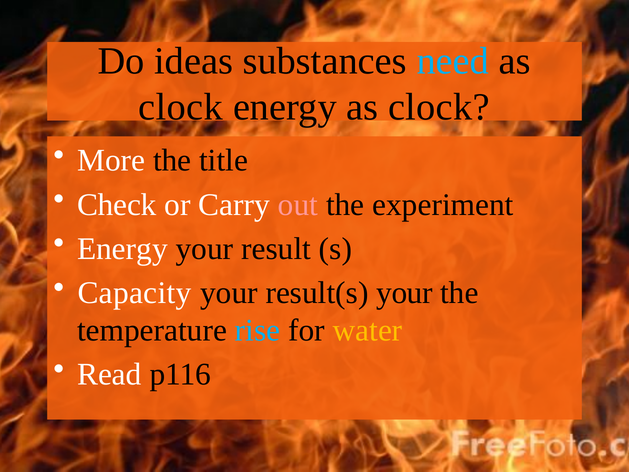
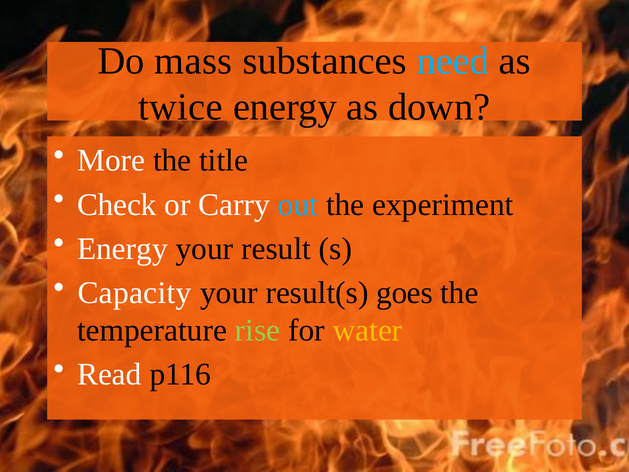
ideas: ideas -> mass (193, 61)
clock: clock -> twice (181, 107)
energy as clock: clock -> down (439, 107)
out colour: pink -> light blue (298, 205)
result(s your: your -> goes (404, 293)
rise colour: light blue -> light green (258, 330)
